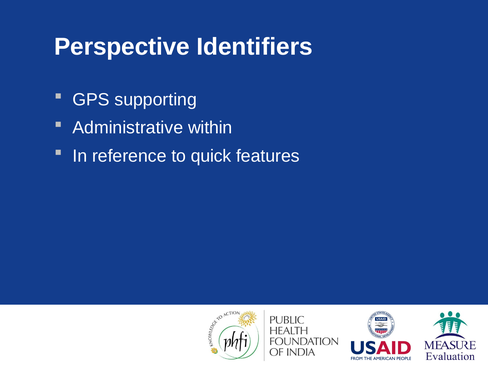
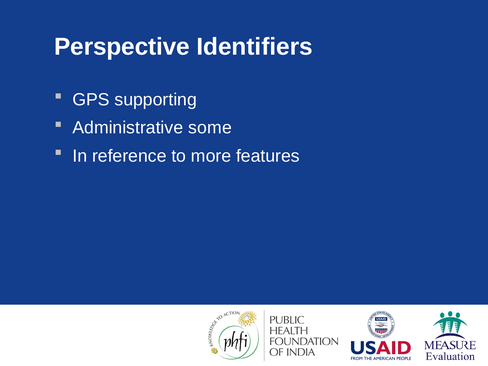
within: within -> some (210, 128)
quick: quick -> more (211, 156)
